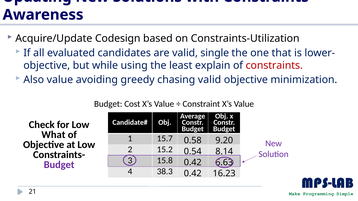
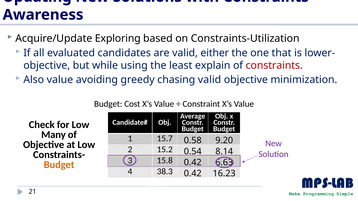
Codesign: Codesign -> Exploring (118, 39)
single: single -> either (215, 53)
What: What -> Many (53, 135)
Budget colour: purple -> orange (59, 165)
